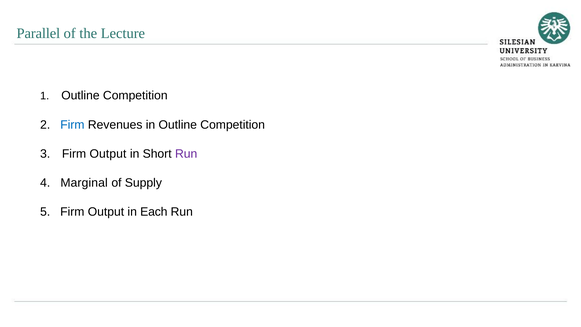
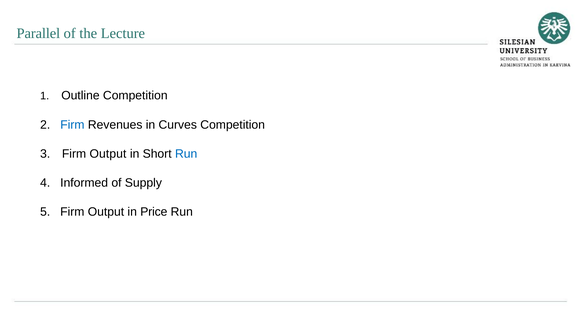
in Outline: Outline -> Curves (178, 125)
Run colour: purple -> blue (186, 154)
Marginal: Marginal -> Informed (84, 183)
Each: Each -> Price (154, 212)
